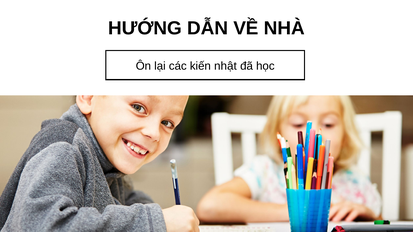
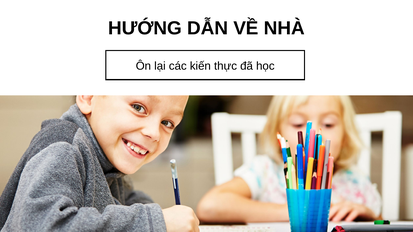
nhật: nhật -> thực (226, 66)
